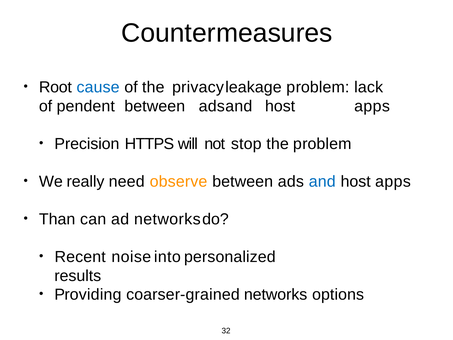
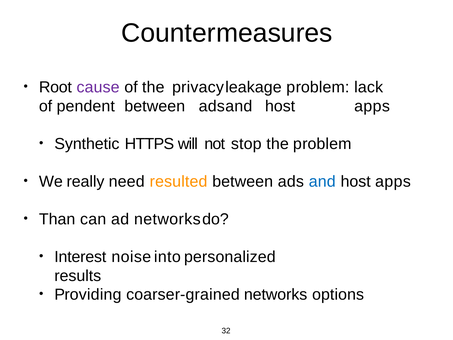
cause colour: blue -> purple (98, 87)
Precision: Precision -> Synthetic (87, 144)
observe: observe -> resulted (179, 182)
Recent: Recent -> Interest (80, 257)
